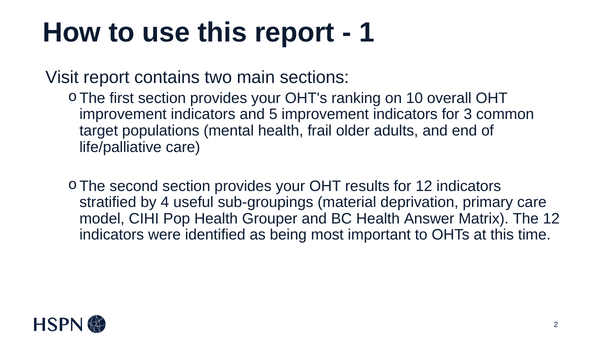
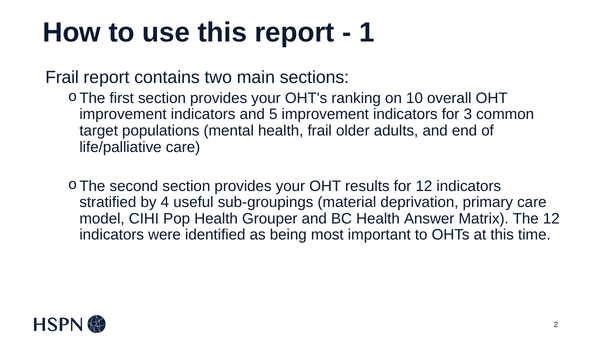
Visit: Visit -> Frail (62, 77)
